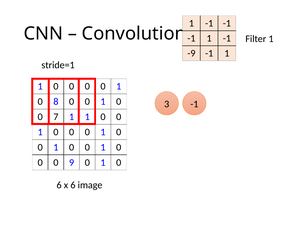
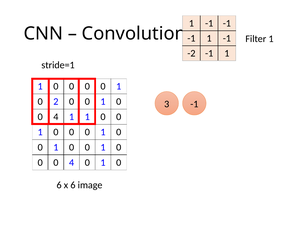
-9: -9 -> -2 (191, 53)
8: 8 -> 2 (56, 102)
7: 7 -> 4 (56, 117)
9: 9 -> 4 (72, 162)
